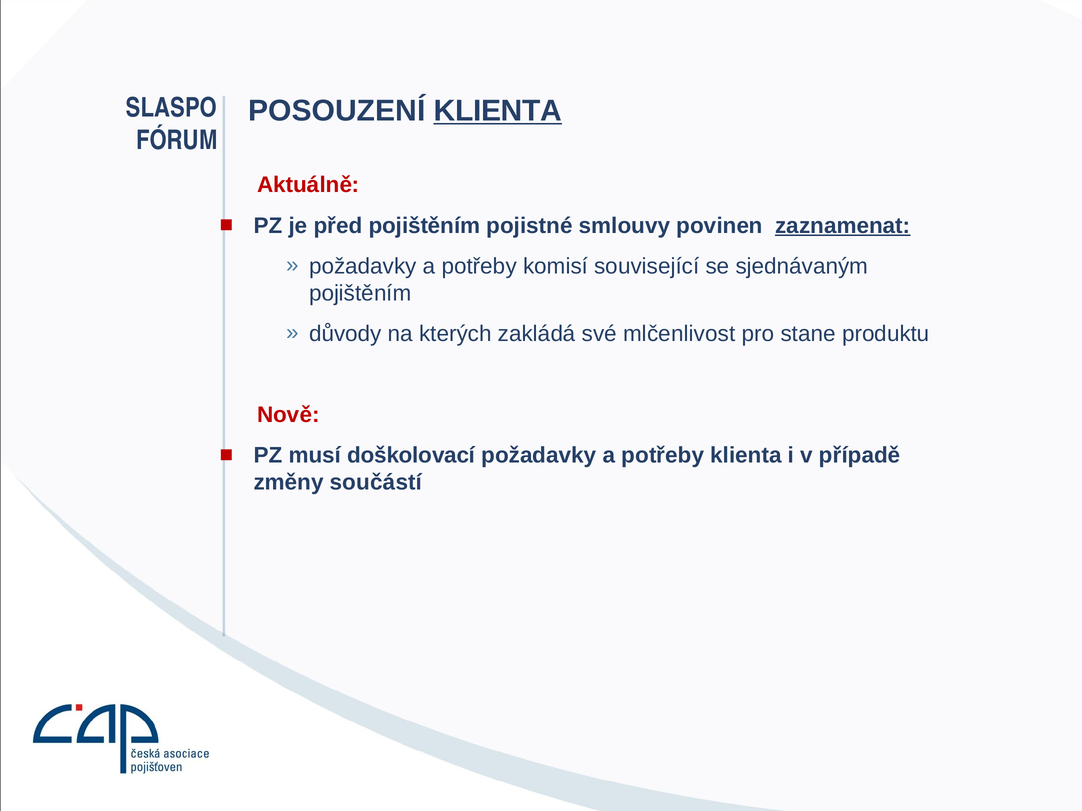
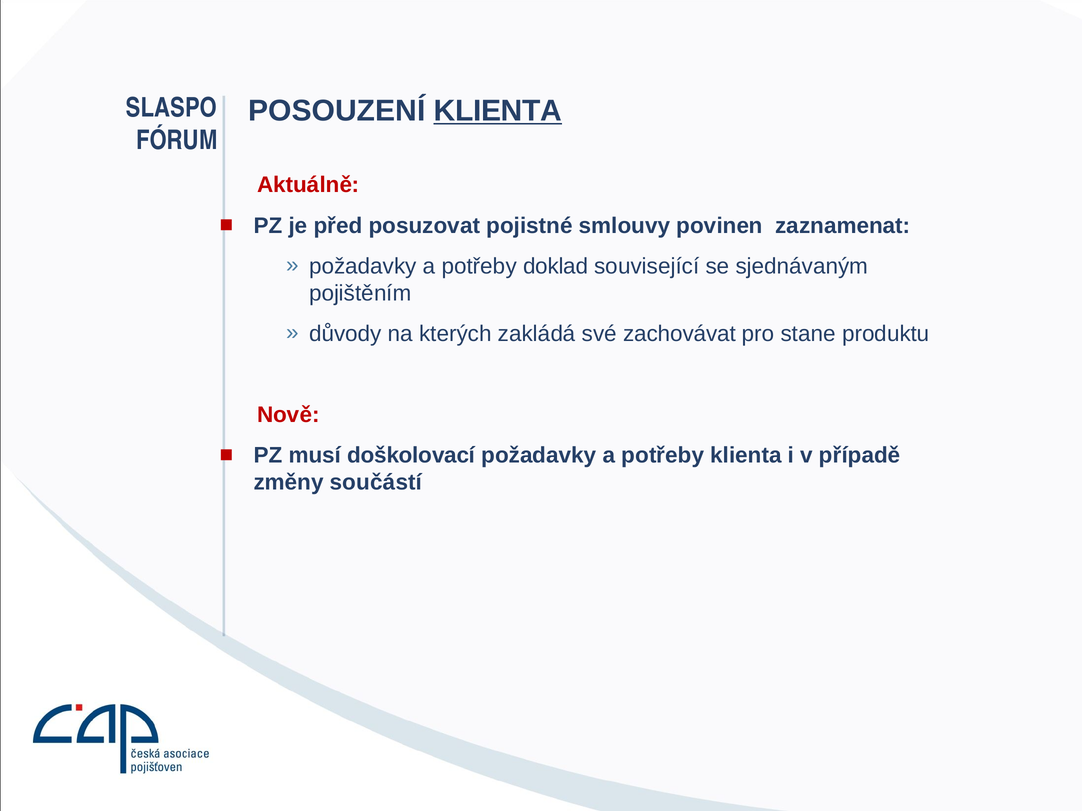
před pojištěním: pojištěním -> posuzovat (424, 226)
zaznamenat underline: present -> none (843, 226)
komisí: komisí -> doklad (556, 266)
mlčenlivost: mlčenlivost -> zachovávat (679, 334)
